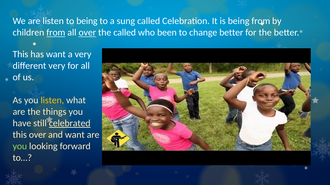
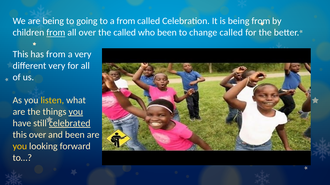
are listen: listen -> being (53, 21)
to being: being -> going (87, 21)
a sung: sung -> from (126, 21)
over underline: present -> none (87, 33)
change better: better -> called (231, 33)
has want: want -> from (56, 54)
you underline: none -> present (76, 112)
and want: want -> been (75, 135)
you colour: light green -> yellow (20, 147)
